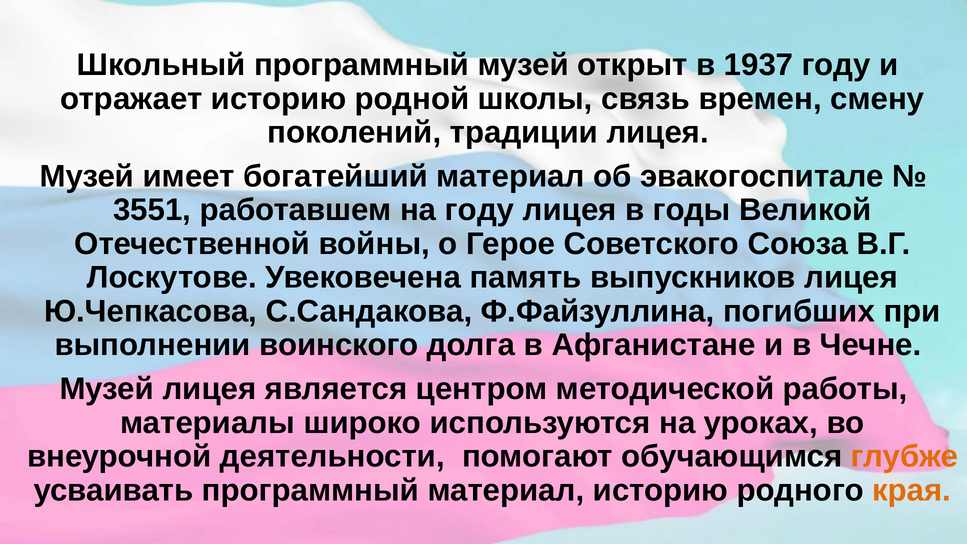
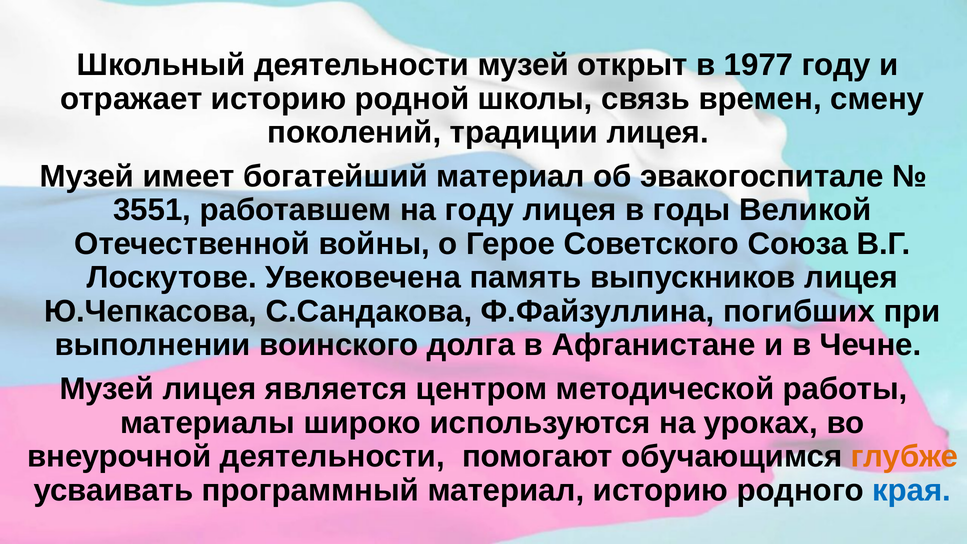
Школьный программный: программный -> деятельности (362, 65)
1937: 1937 -> 1977 (759, 65)
края colour: orange -> blue (912, 490)
